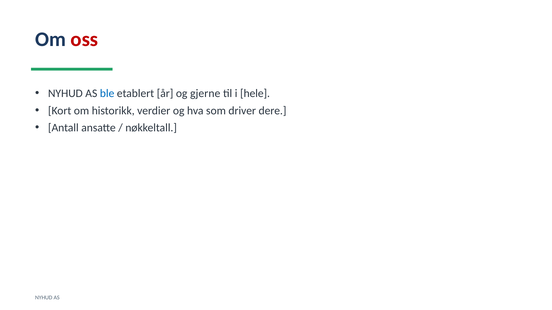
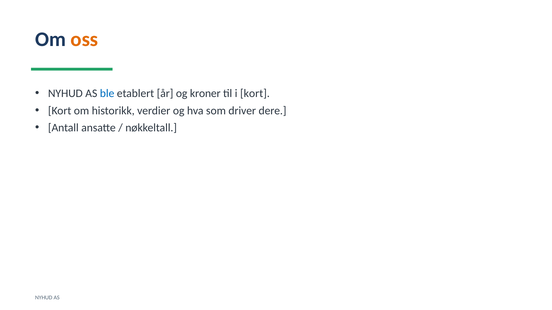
oss colour: red -> orange (84, 39)
gjerne: gjerne -> kroner (205, 93)
i hele: hele -> kort (255, 93)
